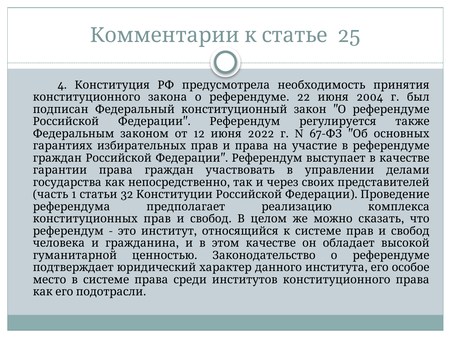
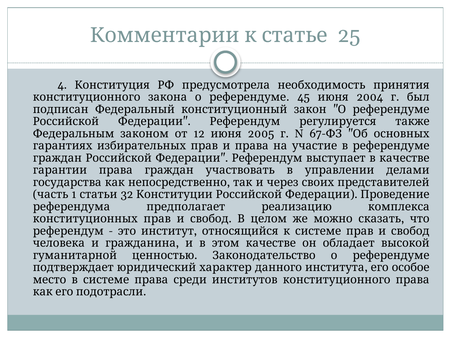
22: 22 -> 45 (304, 97)
2022: 2022 -> 2005 (261, 134)
